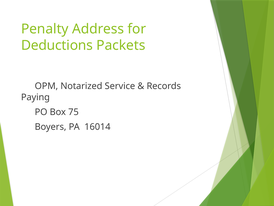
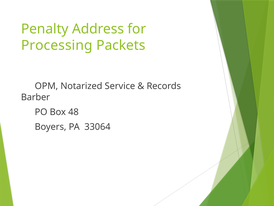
Deductions: Deductions -> Processing (57, 45)
Paying: Paying -> Barber (35, 97)
75: 75 -> 48 (73, 112)
16014: 16014 -> 33064 (97, 127)
